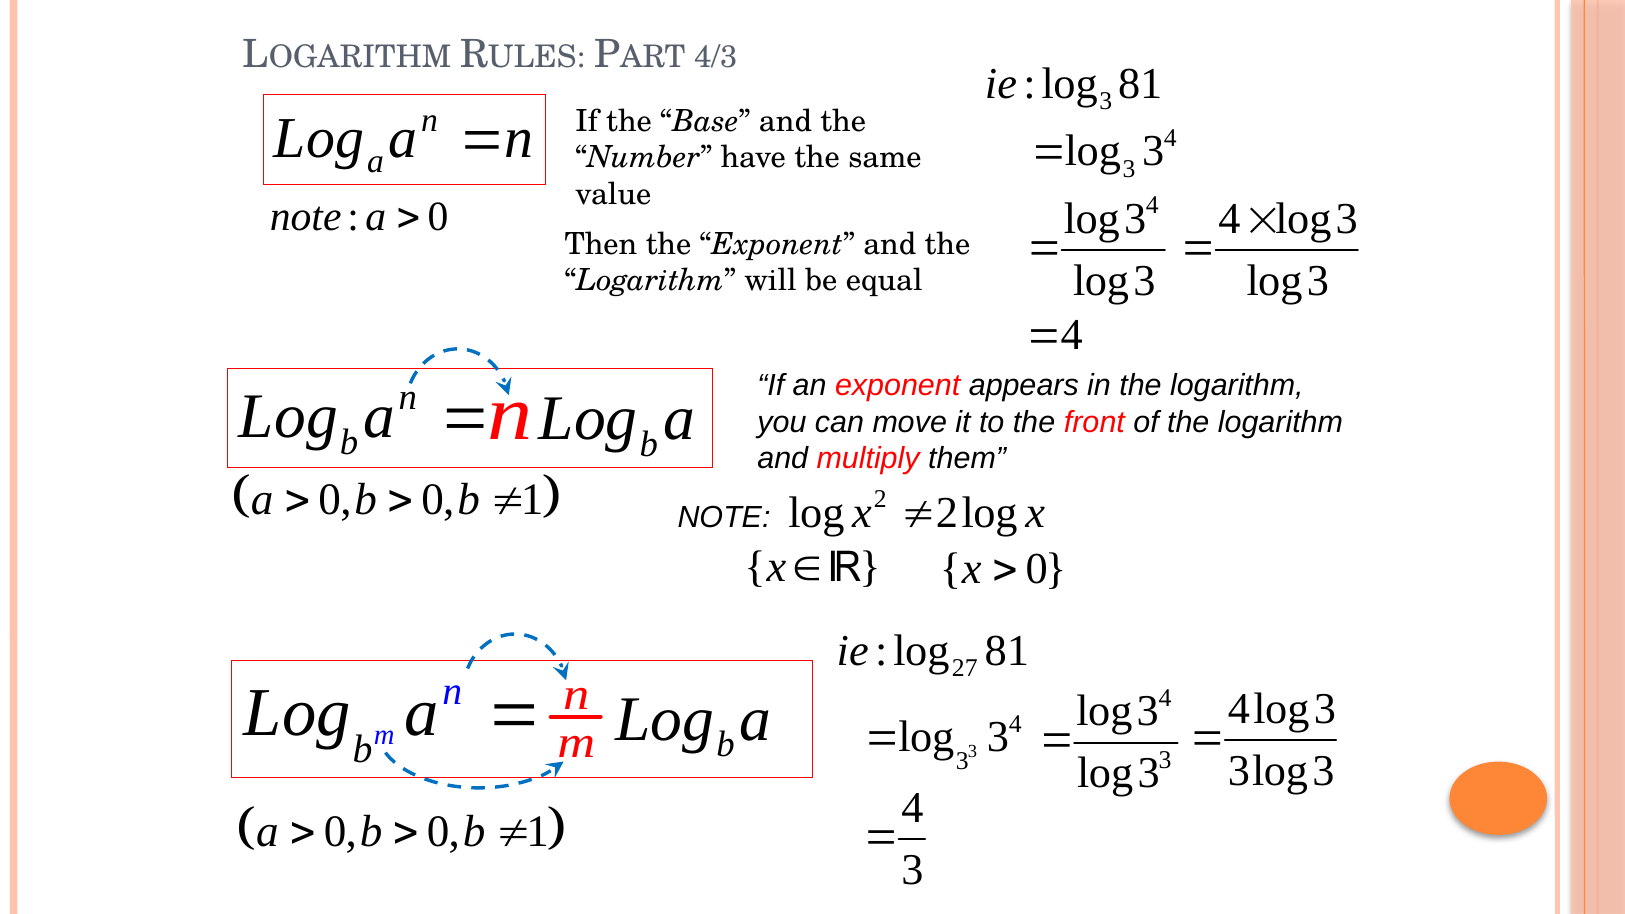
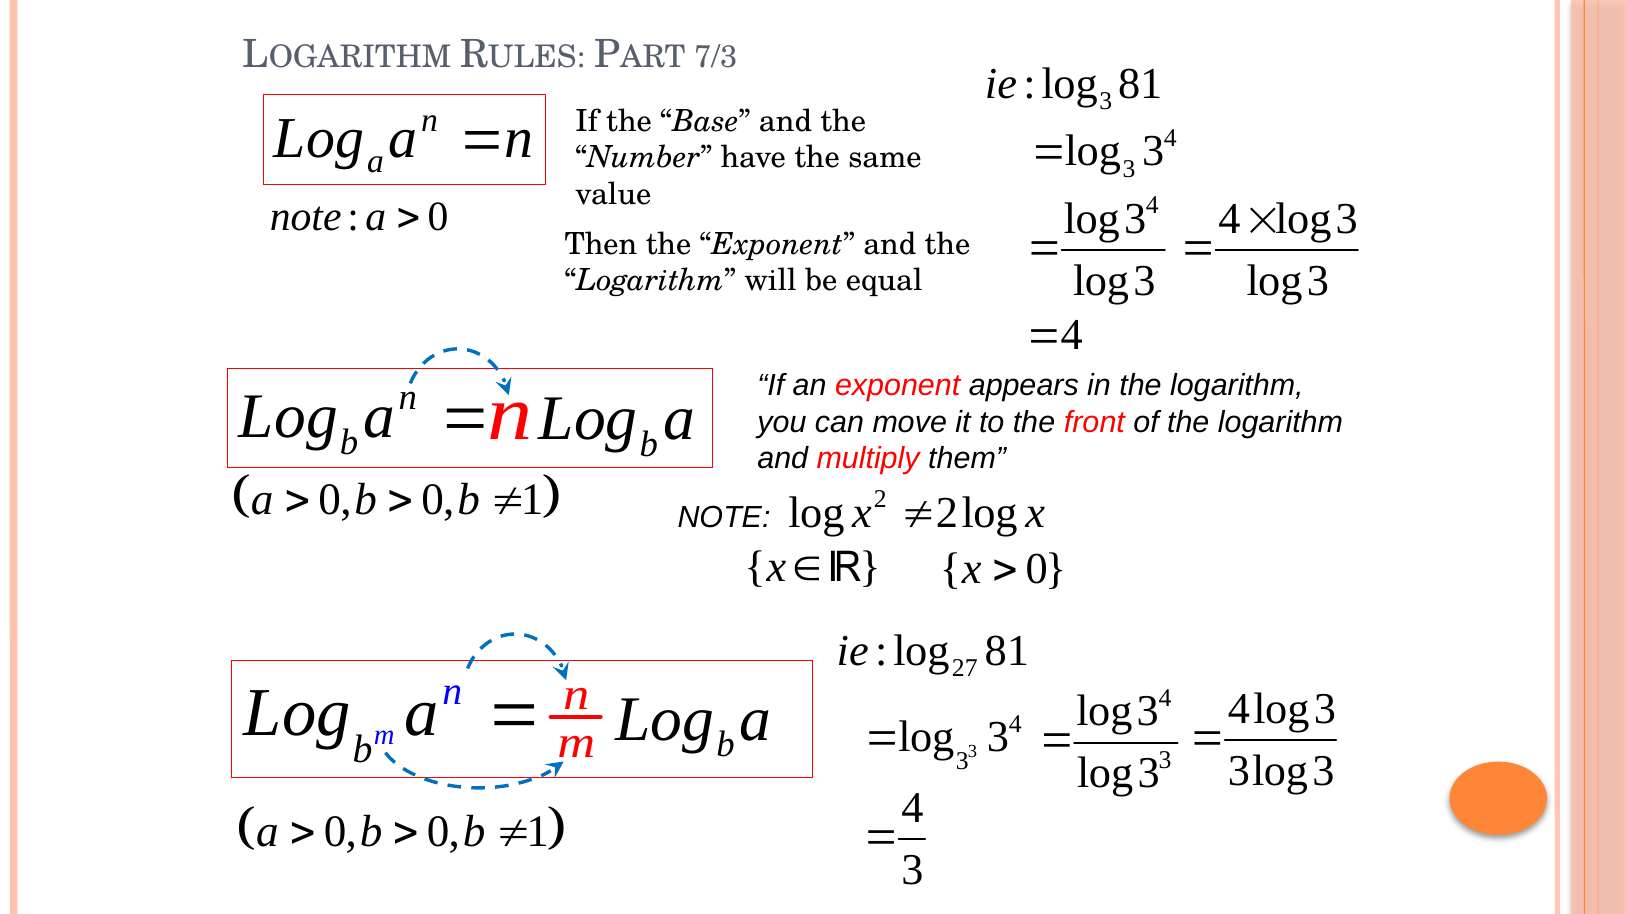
4/3: 4/3 -> 7/3 (716, 57)
